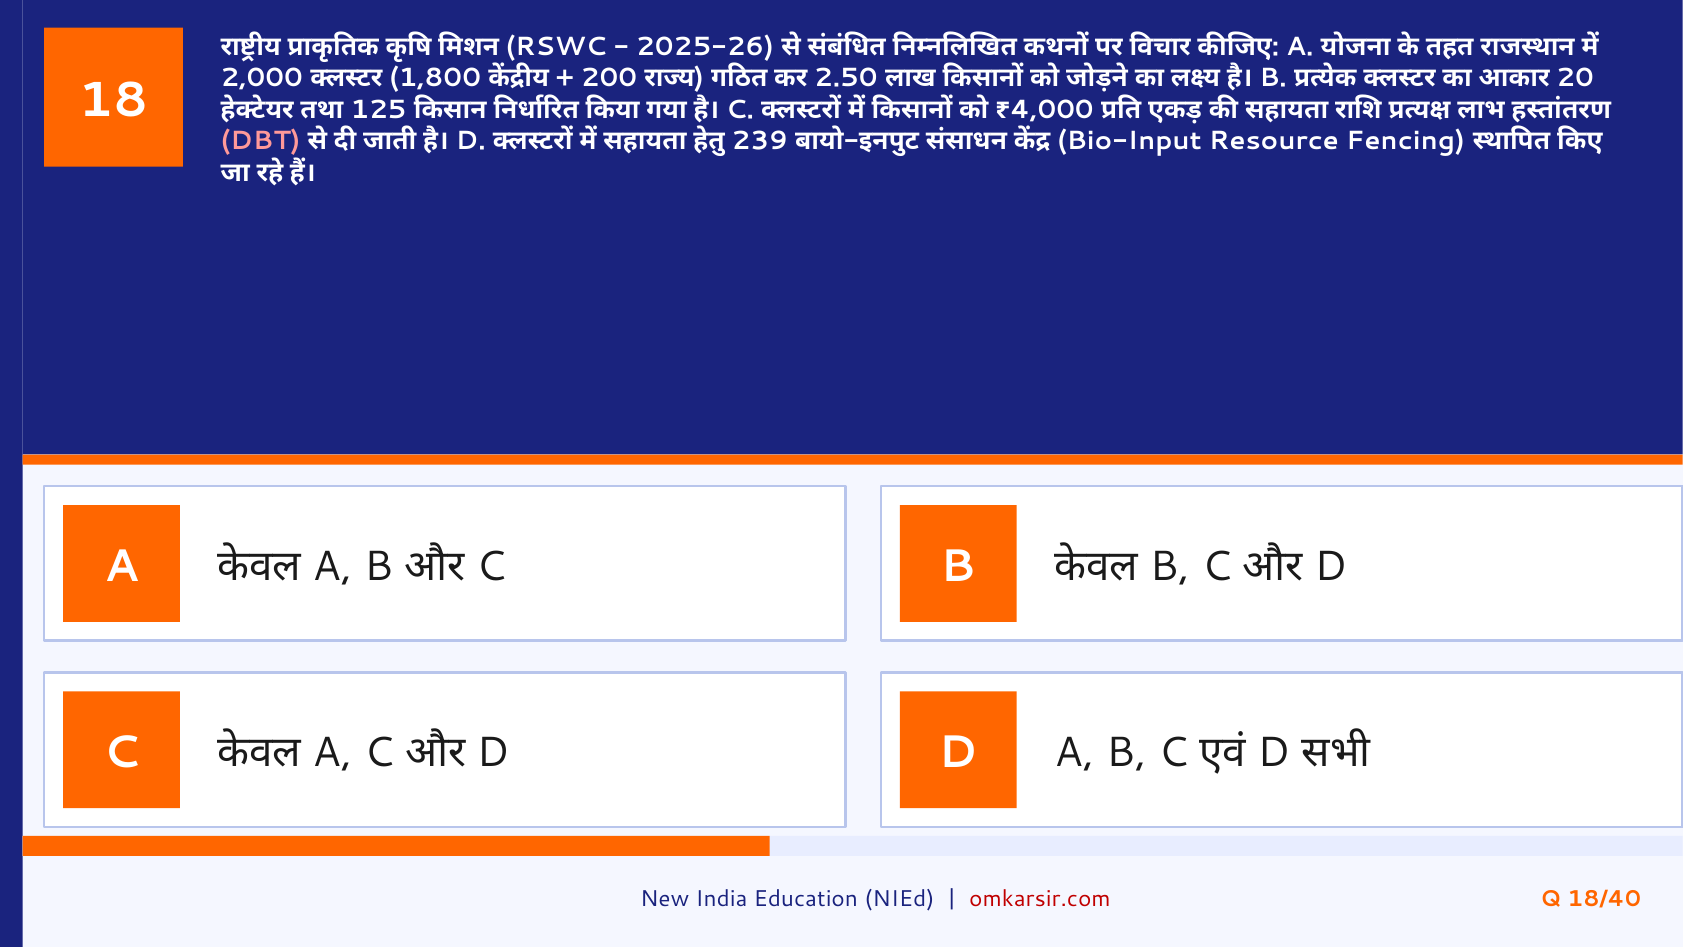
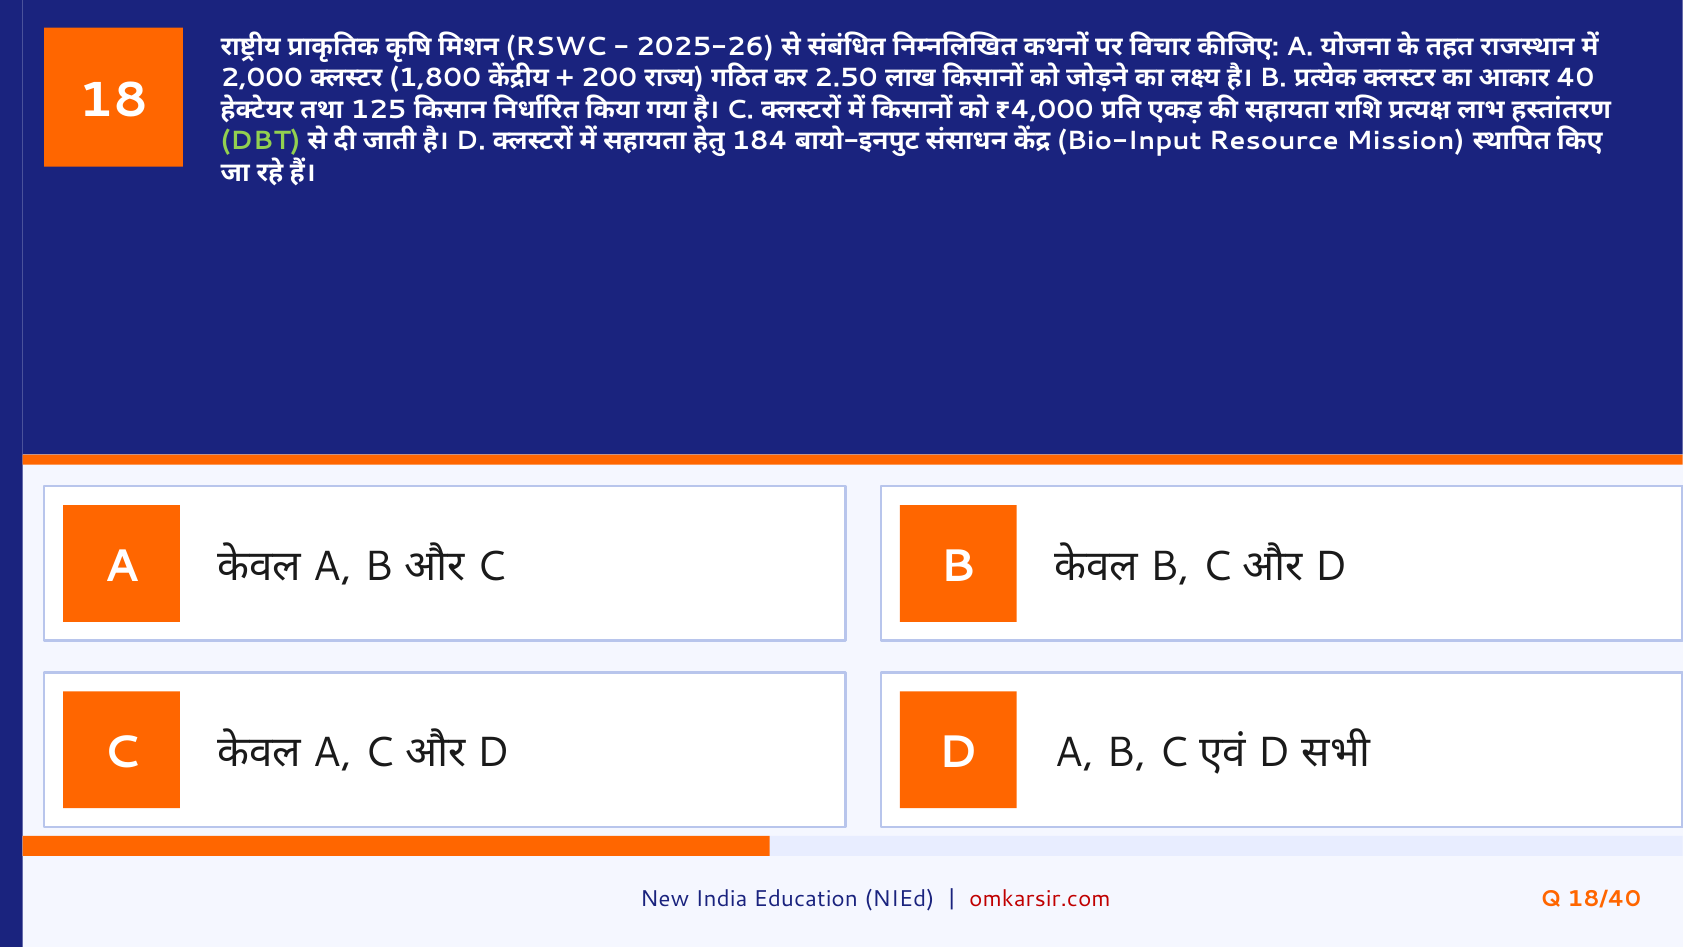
20: 20 -> 40 (1575, 78)
DBT colour: pink -> light green (261, 141)
239: 239 -> 184 (760, 141)
Fencing: Fencing -> Mission (1405, 141)
